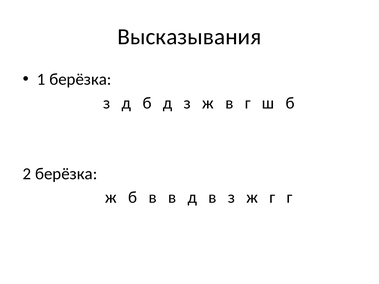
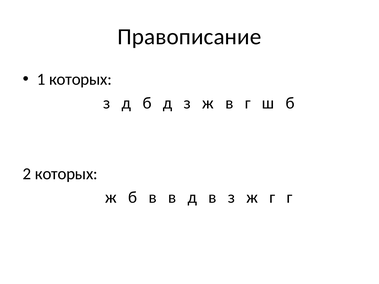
Высказывания: Высказывания -> Правописание (189, 37)
1 берёзка: берёзка -> которых (80, 80)
2 берёзка: берёзка -> которых (66, 174)
